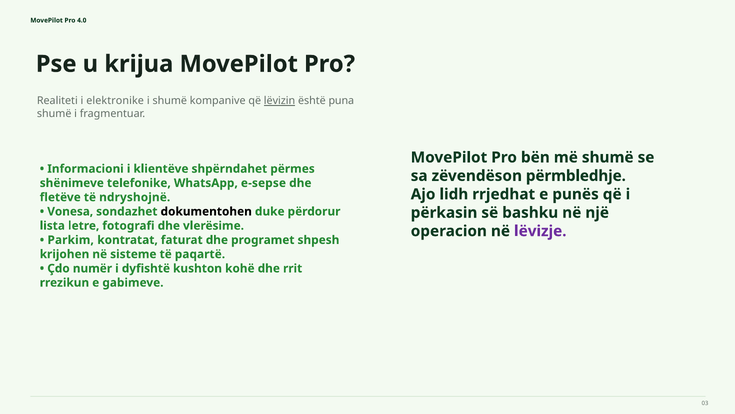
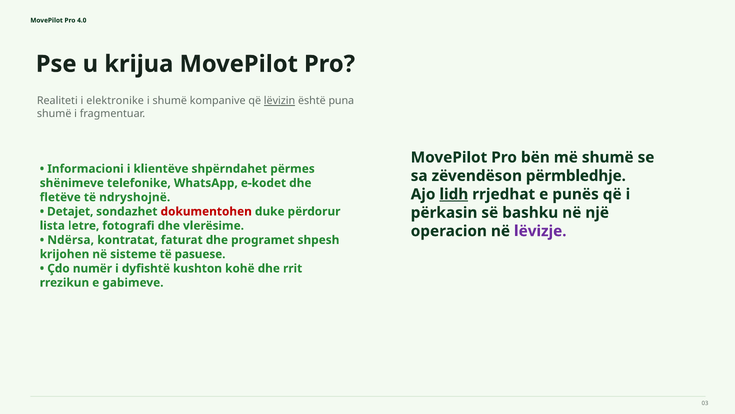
e-sepse: e-sepse -> e-kodet (263, 183)
lidh underline: none -> present (454, 194)
Vonesa: Vonesa -> Detajet (70, 211)
dokumentohen colour: black -> red (206, 211)
Parkim: Parkim -> Ndërsa (71, 240)
paqartë: paqartë -> pasuese (200, 254)
